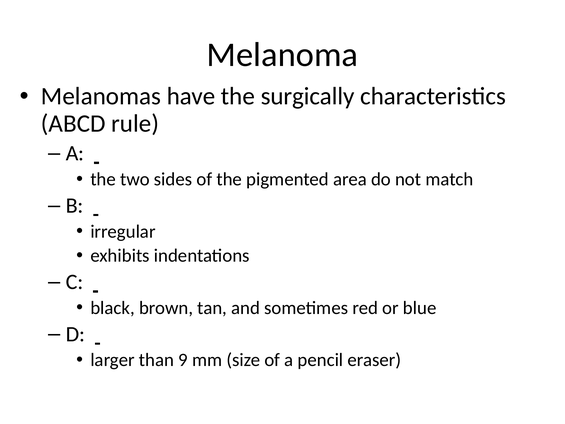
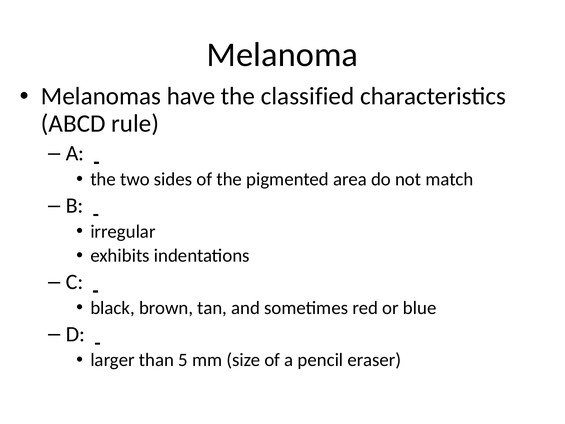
surgically: surgically -> classified (308, 96)
9: 9 -> 5 (183, 360)
